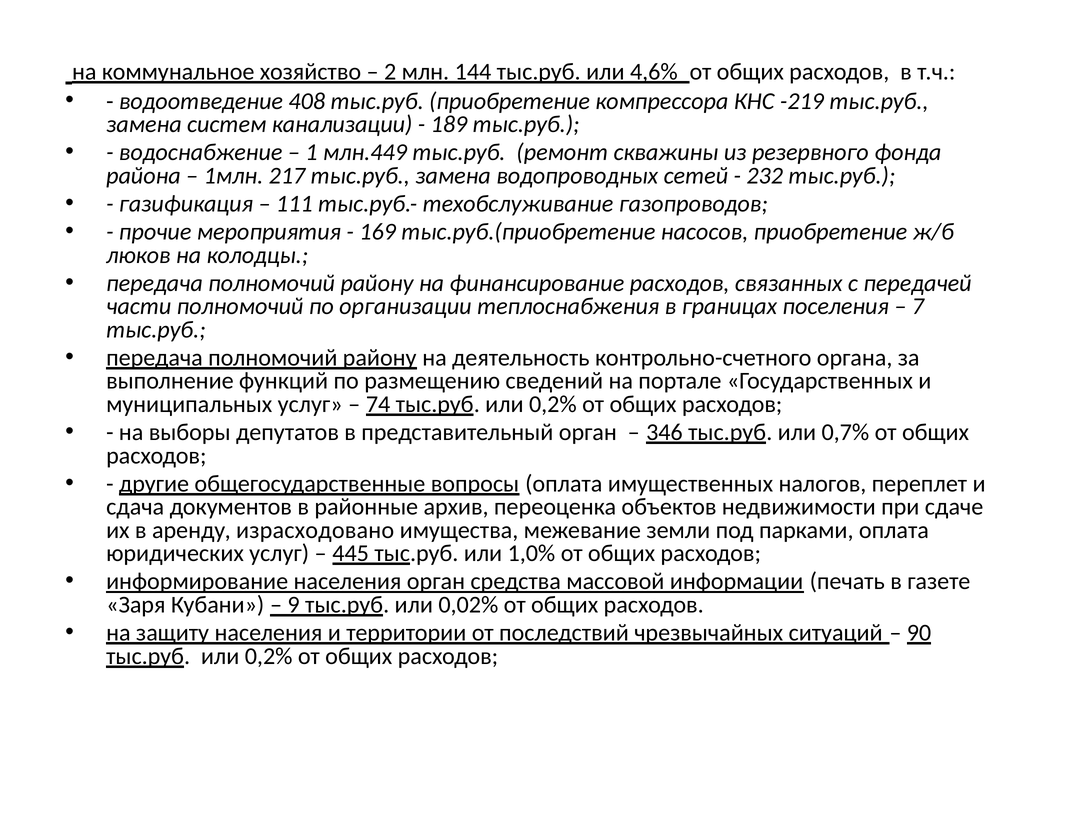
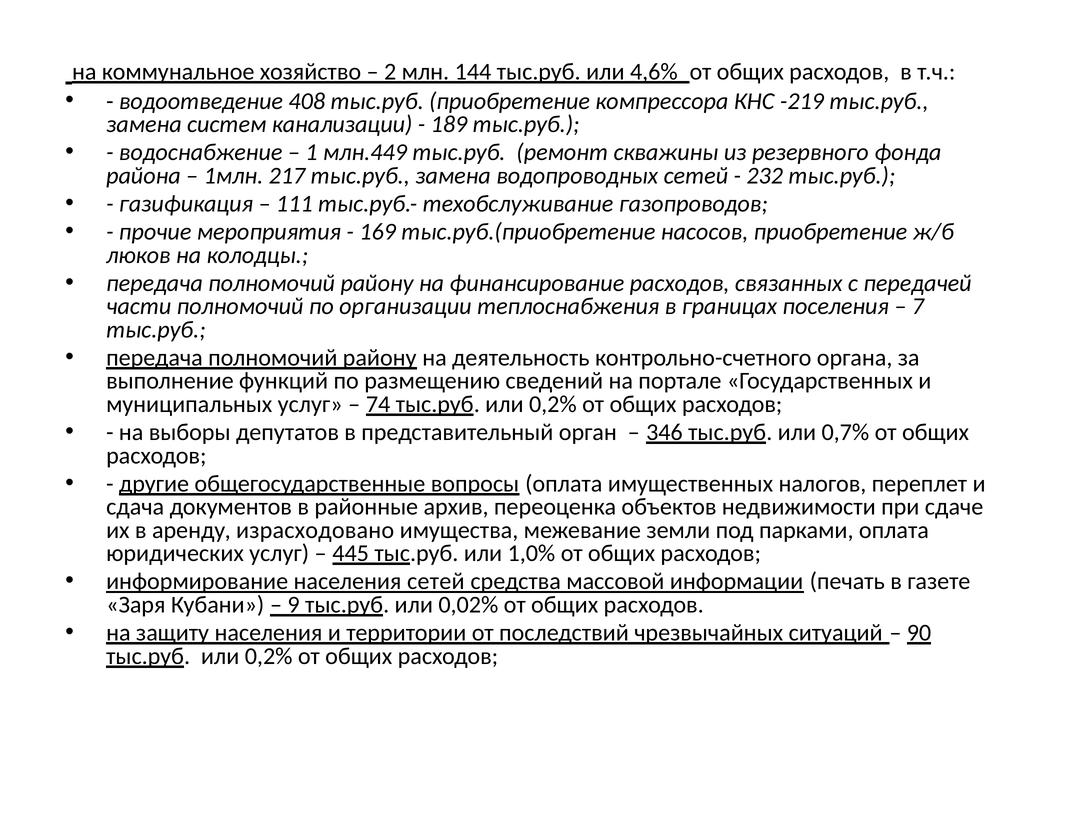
населения орган: орган -> сетей (436, 581)
